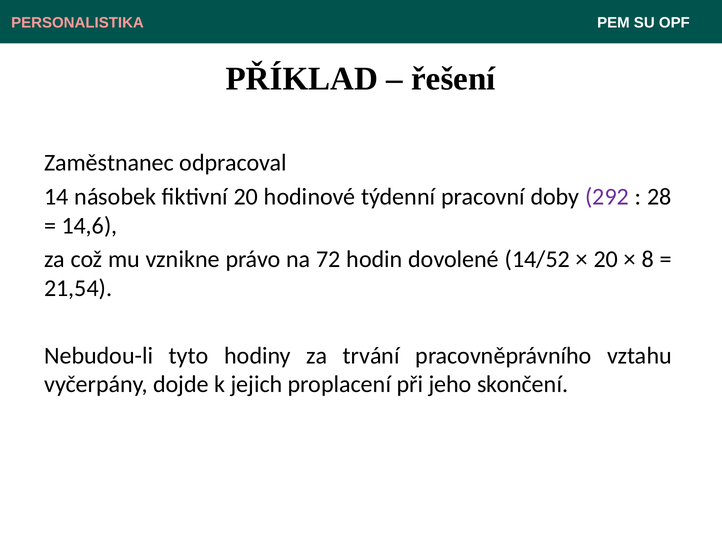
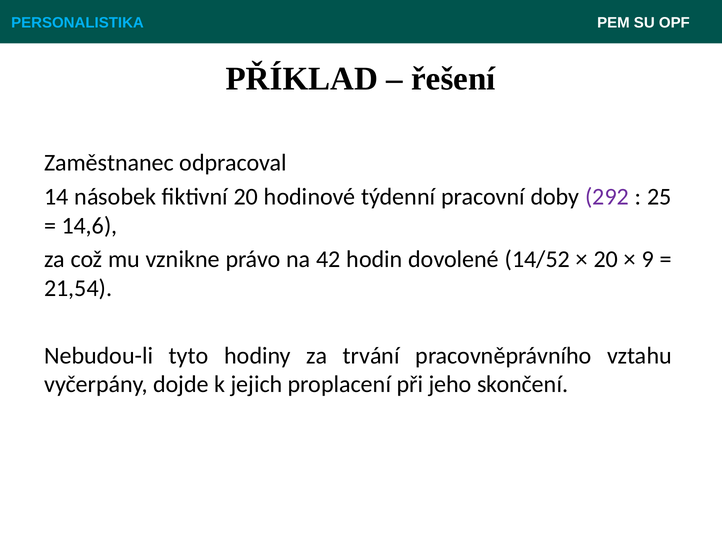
PERSONALISTIKA colour: pink -> light blue (78, 23)
28: 28 -> 25 (659, 196)
72: 72 -> 42 (328, 259)
8: 8 -> 9 (648, 259)
